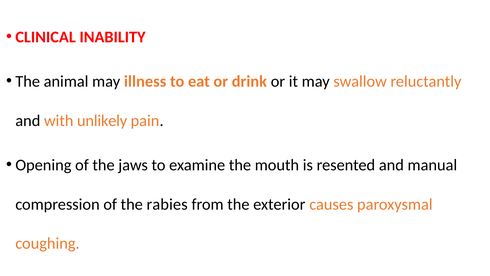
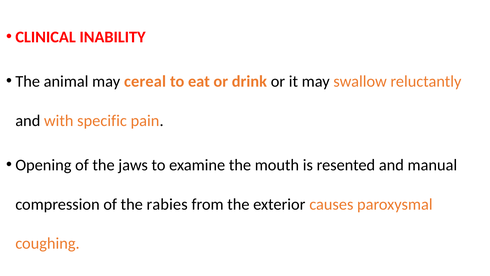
illness: illness -> cereal (145, 81)
unlikely: unlikely -> specific (102, 121)
